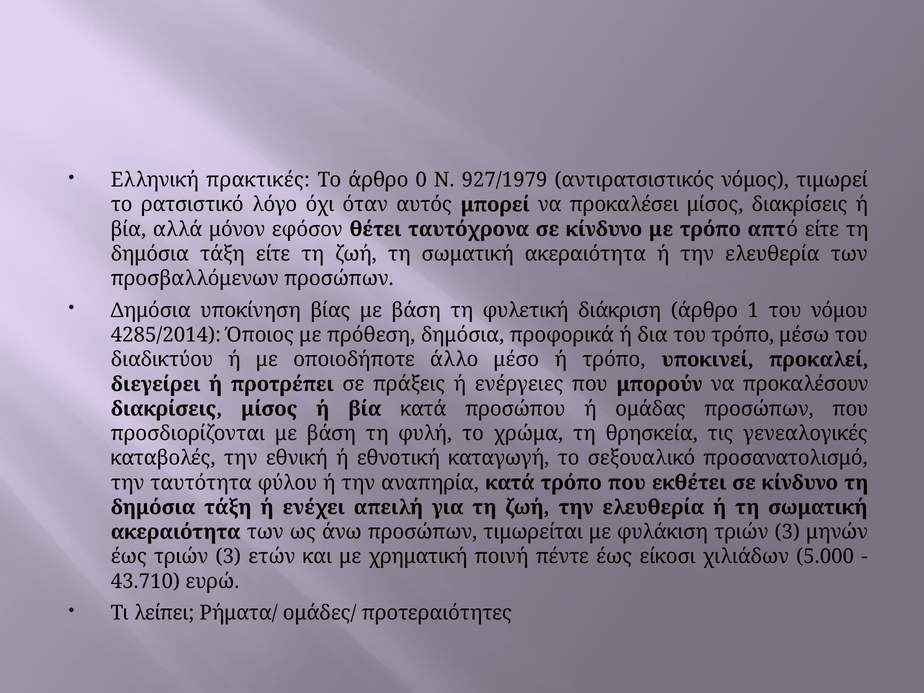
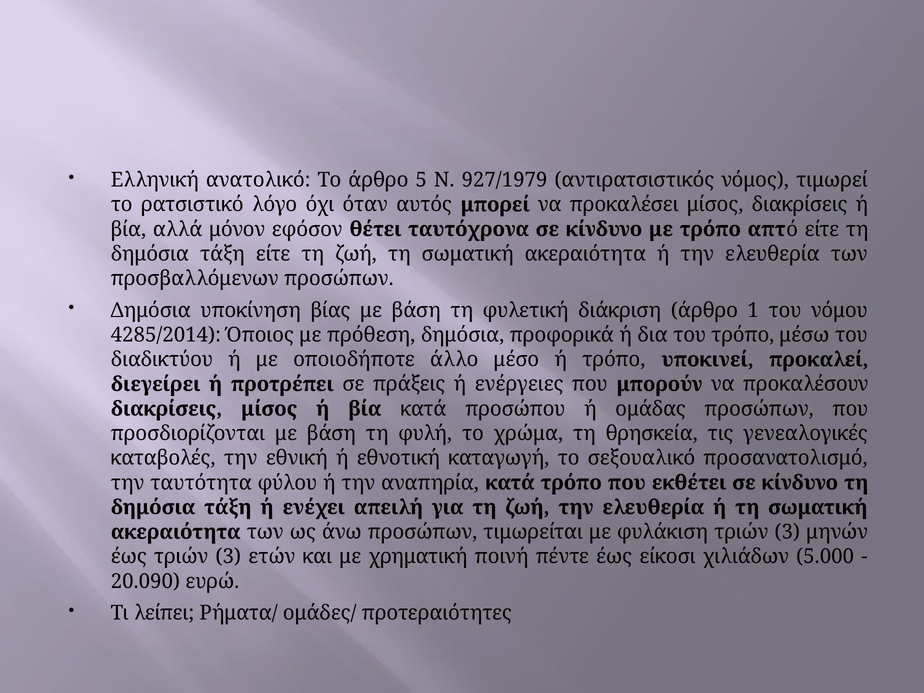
πρακτικές: πρακτικές -> ανατολικό (258, 180)
0: 0 -> 5 (421, 180)
43.710: 43.710 -> 20.090 (145, 581)
